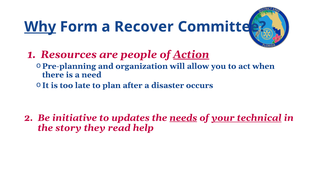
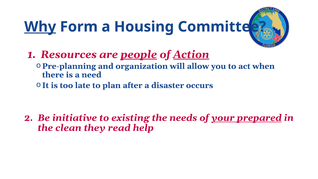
Recover: Recover -> Housing (144, 27)
people underline: none -> present (139, 54)
updates: updates -> existing (130, 118)
needs underline: present -> none (183, 118)
technical: technical -> prepared (259, 118)
story: story -> clean (68, 128)
